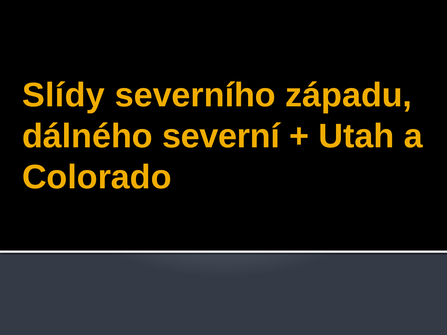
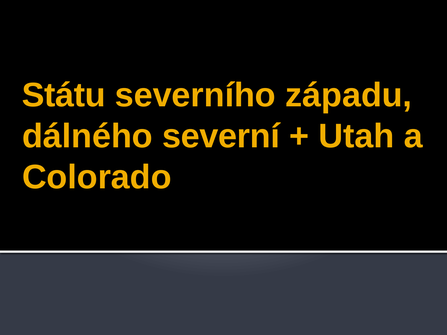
Slídy: Slídy -> Státu (64, 95)
